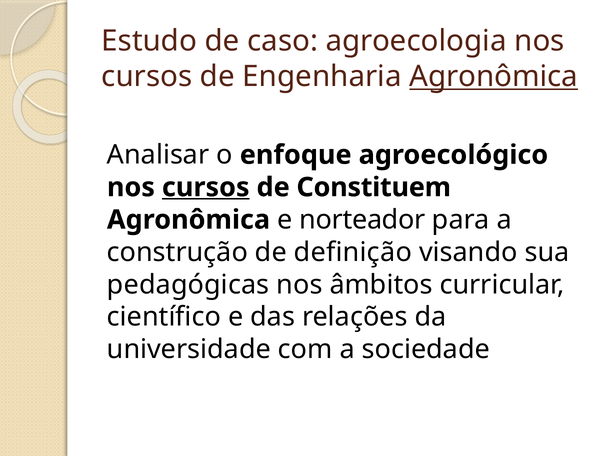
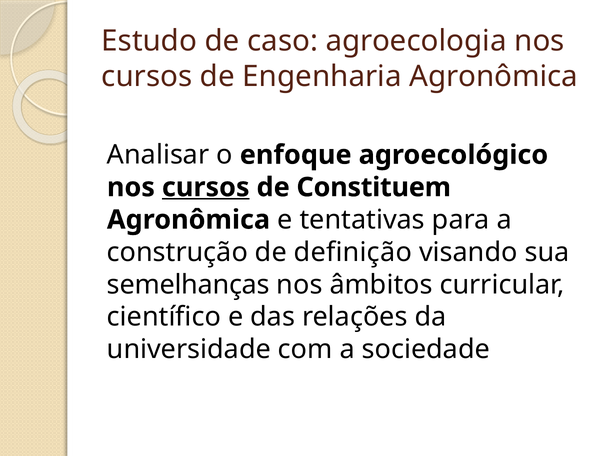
Agronômica underline: present -> none (494, 77)
norteador: norteador -> tentativas (362, 220)
pedagógicas: pedagógicas -> semelhanças (188, 285)
